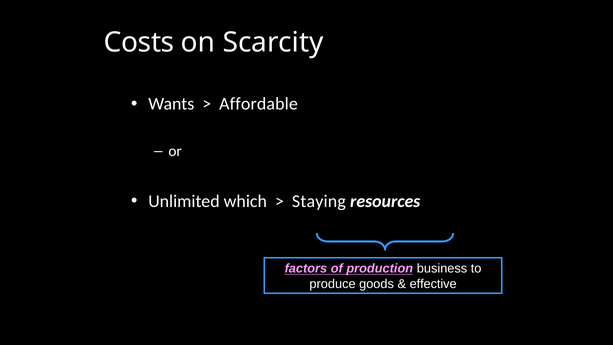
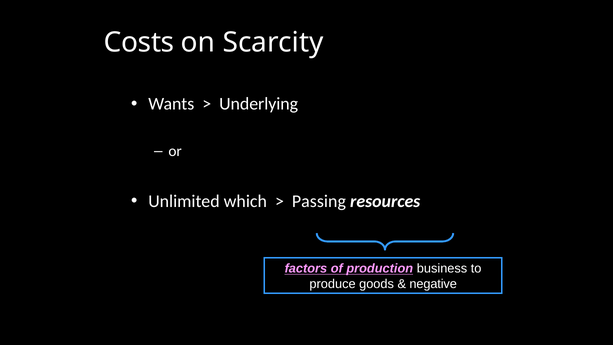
Affordable: Affordable -> Underlying (259, 104)
Staying: Staying -> Passing (319, 201)
effective: effective -> negative (433, 284)
